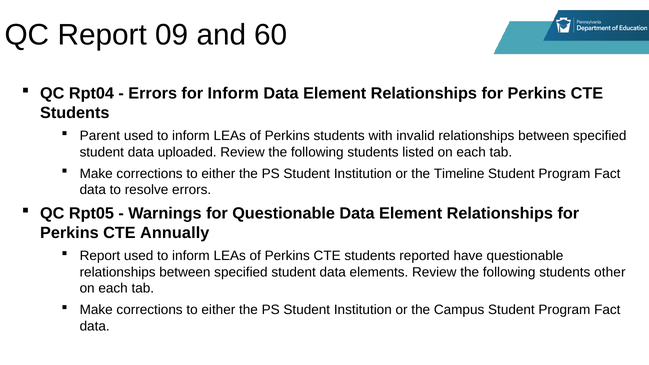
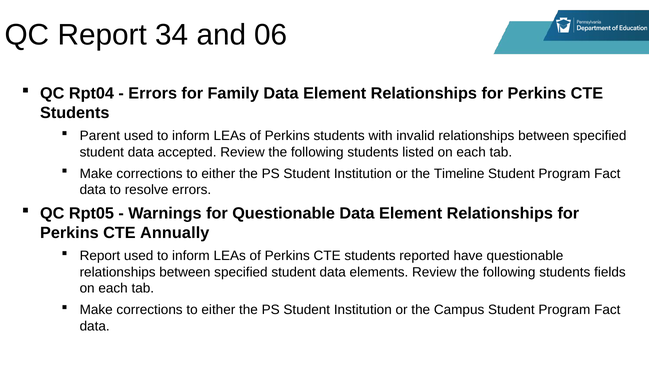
09: 09 -> 34 (172, 35)
60: 60 -> 06 (271, 35)
for Inform: Inform -> Family (233, 93)
uploaded: uploaded -> accepted (187, 152)
other: other -> fields (610, 272)
